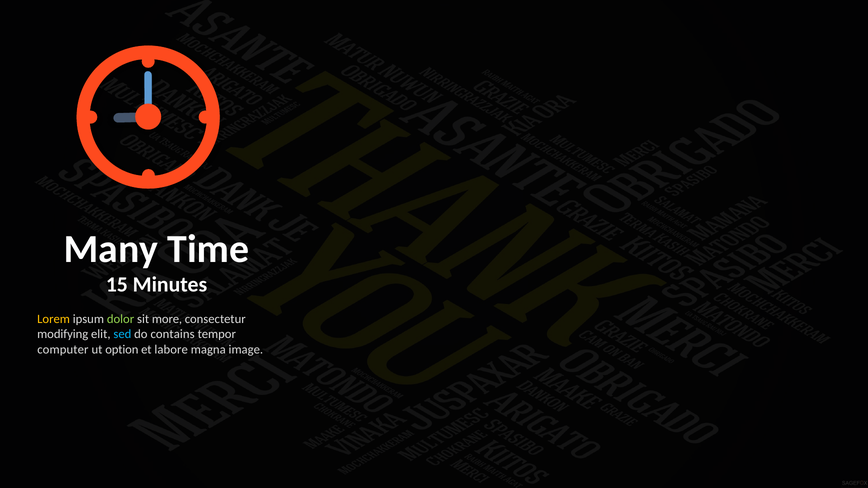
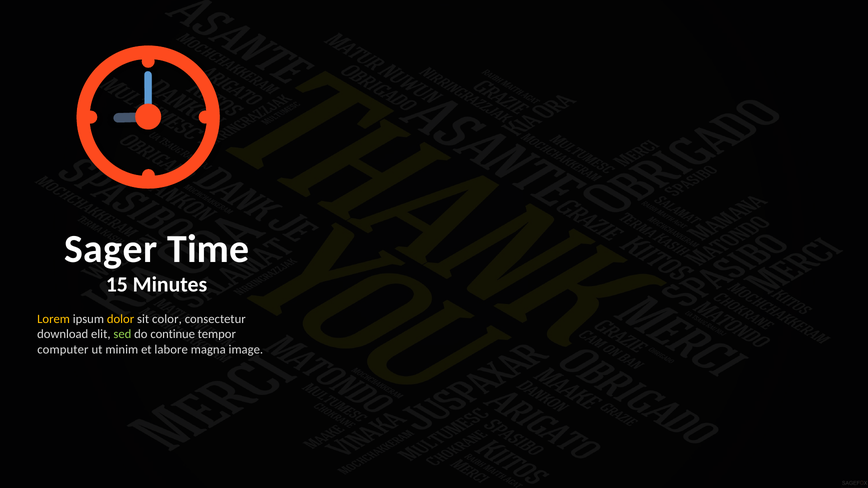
Many: Many -> Sager (111, 249)
dolor colour: light green -> yellow (121, 319)
more: more -> color (167, 319)
modifying: modifying -> download (63, 334)
sed colour: light blue -> light green (122, 334)
contains: contains -> continue (173, 334)
option: option -> minim (122, 350)
